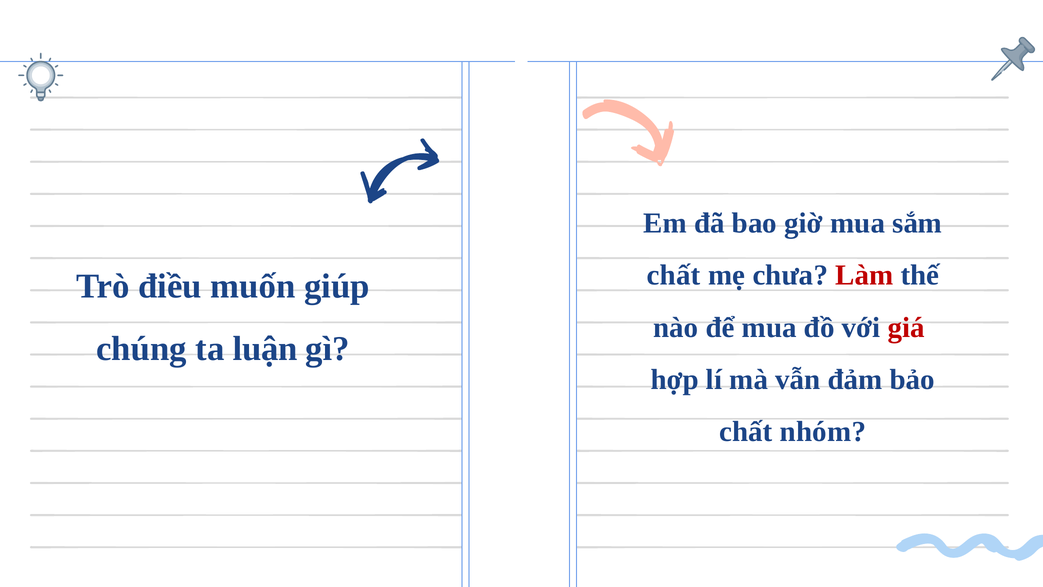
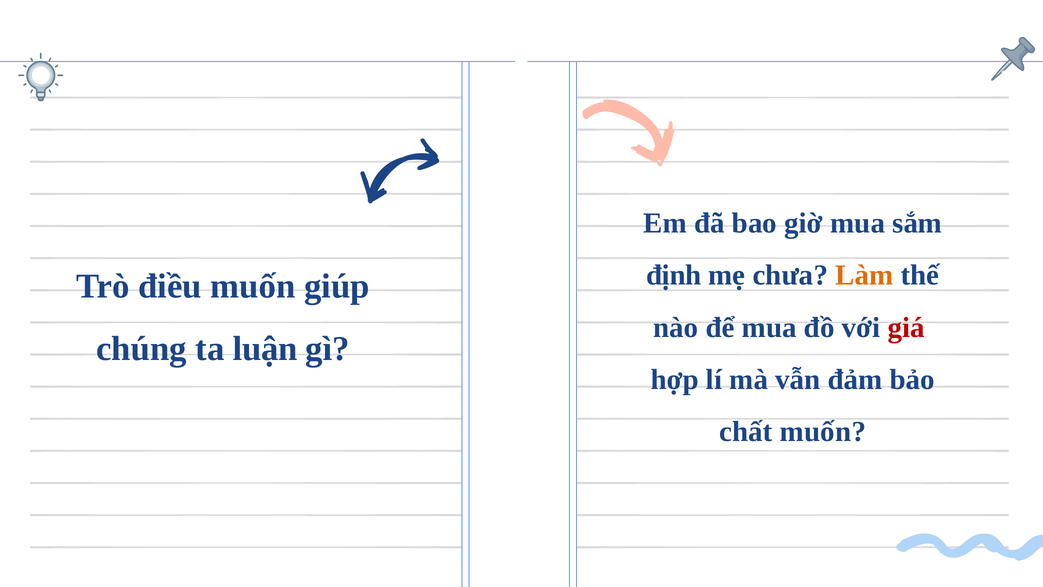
chất: chất -> định (674, 275)
Làm colour: red -> orange (864, 275)
chất nhóm: nhóm -> muốn (823, 432)
